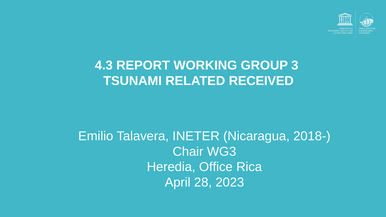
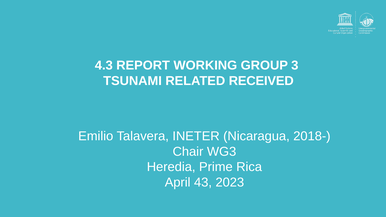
Office: Office -> Prime (216, 167)
28: 28 -> 43 (203, 182)
